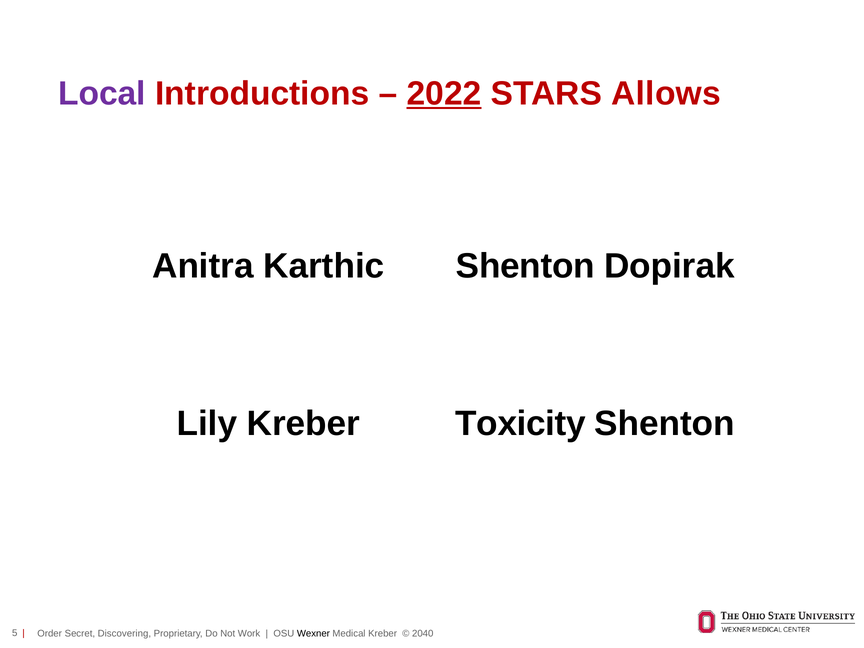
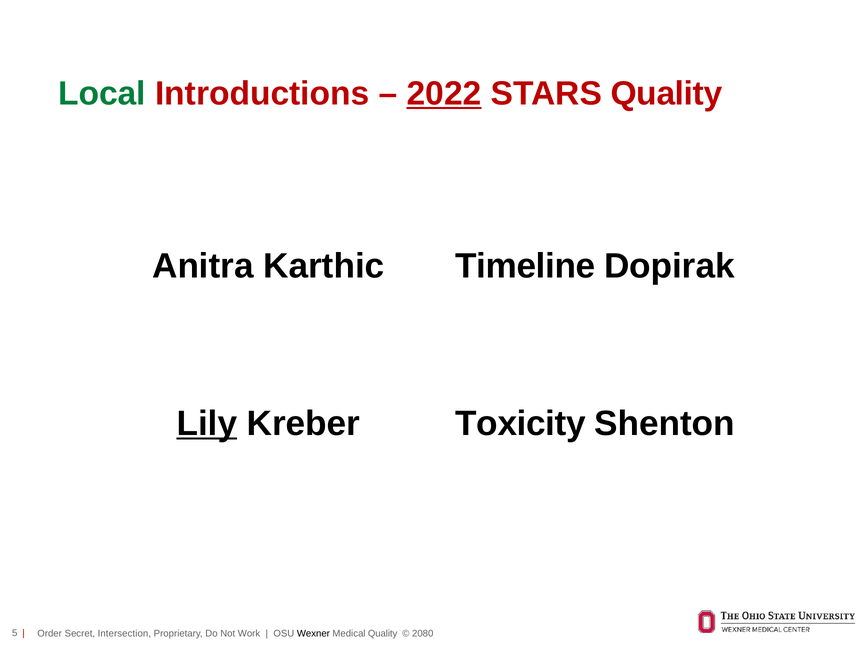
Local colour: purple -> green (102, 94)
STARS Allows: Allows -> Quality (666, 94)
Karthic Shenton: Shenton -> Timeline (525, 266)
Lily underline: none -> present (207, 424)
Discovering: Discovering -> Intersection (124, 634)
Medical Kreber: Kreber -> Quality (383, 634)
2040: 2040 -> 2080 (423, 634)
